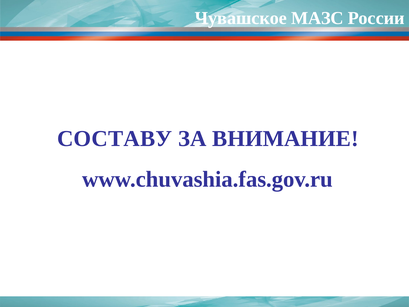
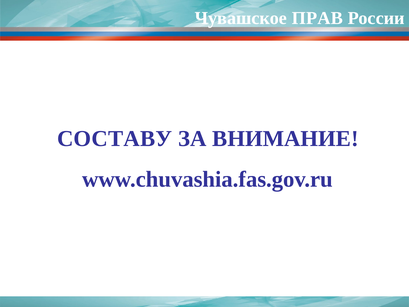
МАЗС: МАЗС -> ПРАВ (317, 18)
